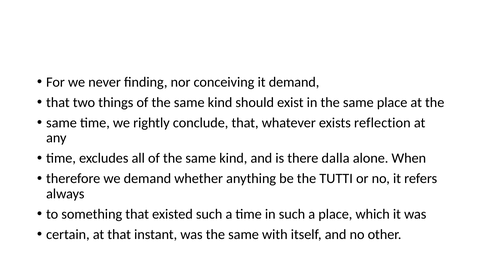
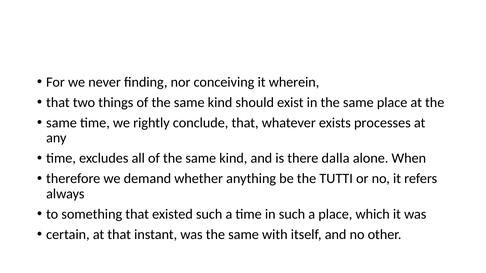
it demand: demand -> wherein (294, 82)
reflection: reflection -> processes (382, 123)
